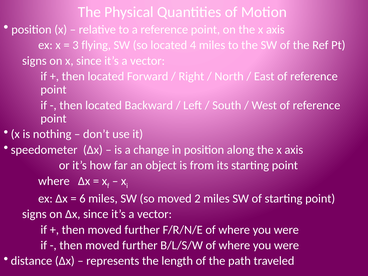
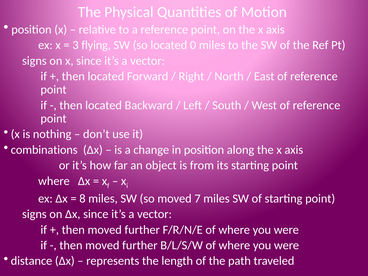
4: 4 -> 0 (193, 45)
speedometer: speedometer -> combinations (44, 150)
6: 6 -> 8 (82, 198)
2: 2 -> 7 (198, 198)
